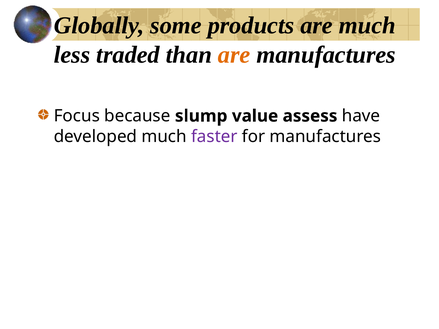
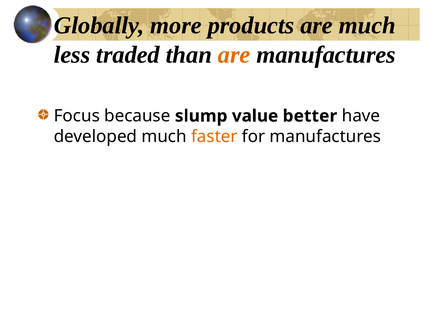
some: some -> more (176, 25)
assess: assess -> better (310, 116)
faster colour: purple -> orange (214, 137)
